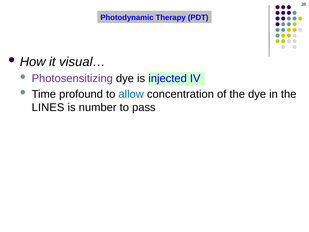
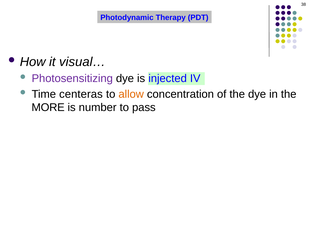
profound: profound -> centeras (81, 94)
allow colour: blue -> orange (131, 94)
LINES: LINES -> MORE (48, 107)
